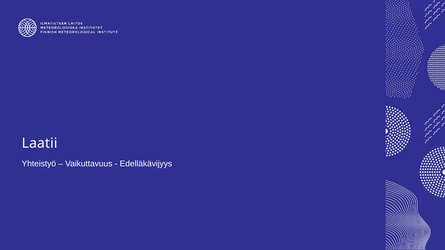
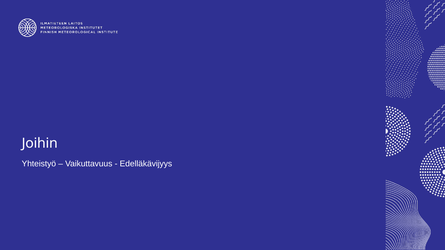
Laatii: Laatii -> Joihin (40, 144)
